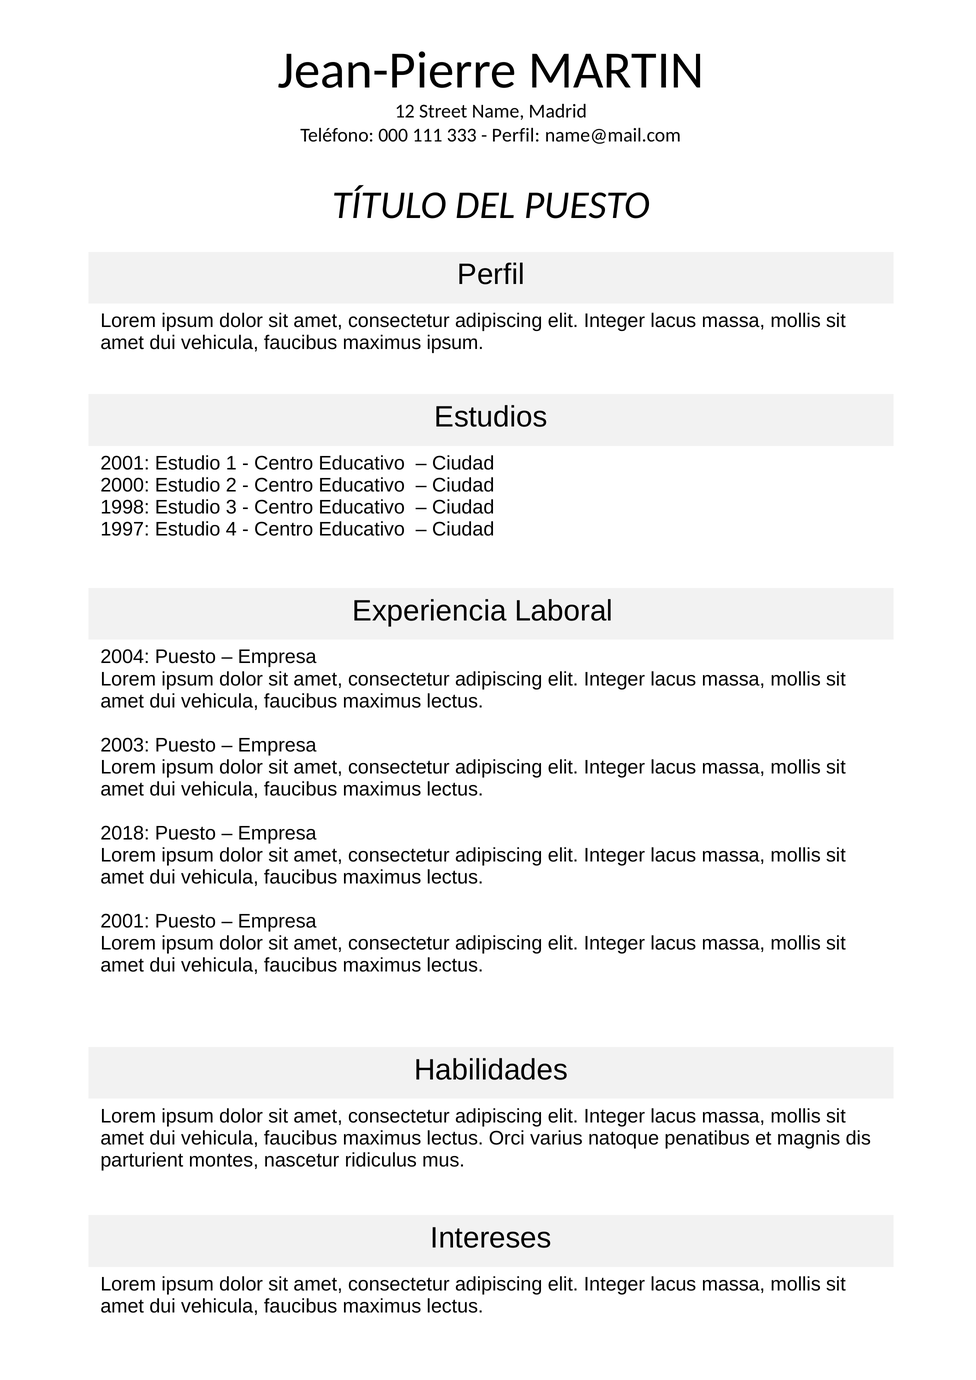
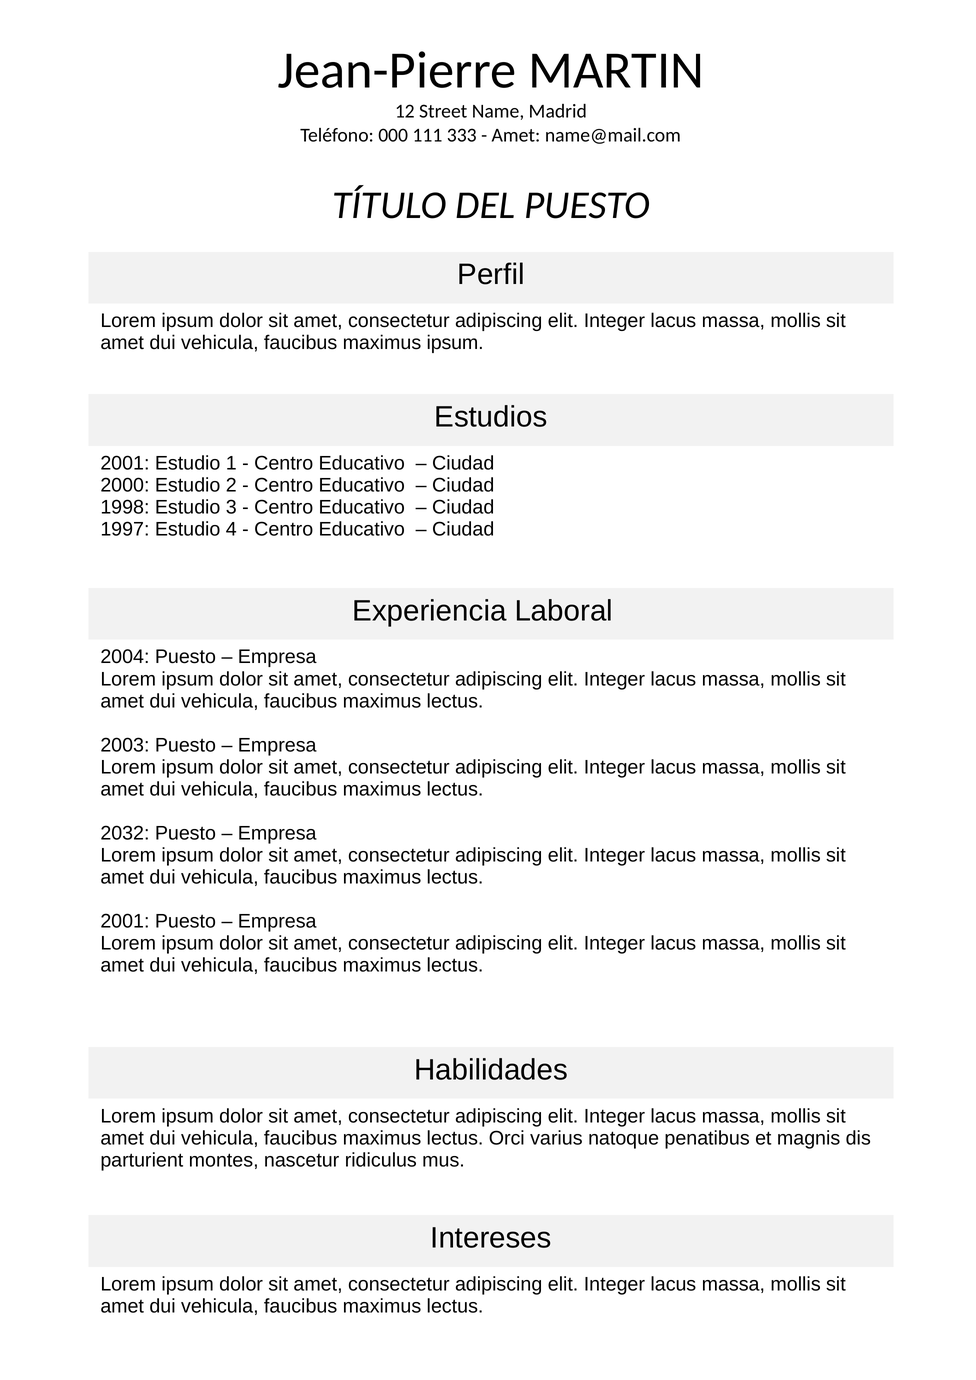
Perfil: Perfil -> Amet (516, 135)
2018: 2018 -> 2032 (125, 833)
